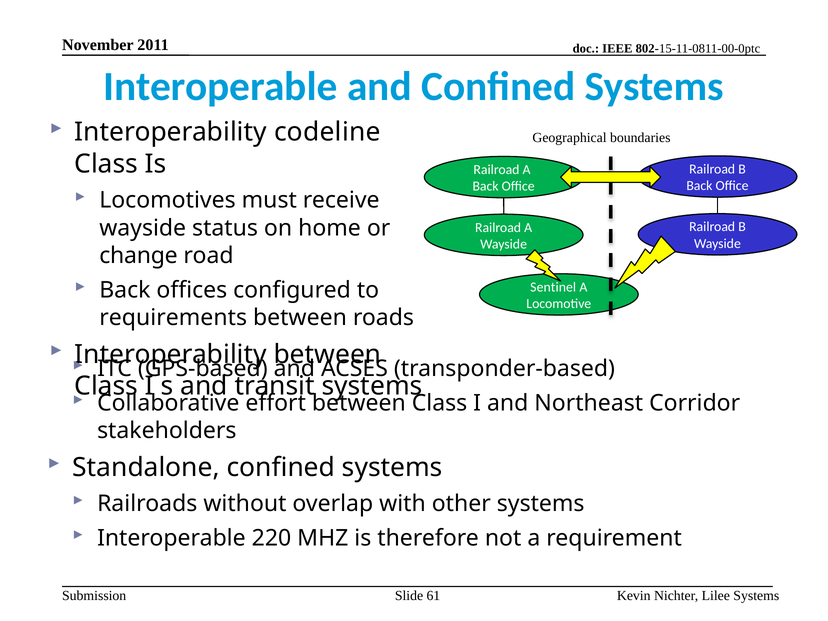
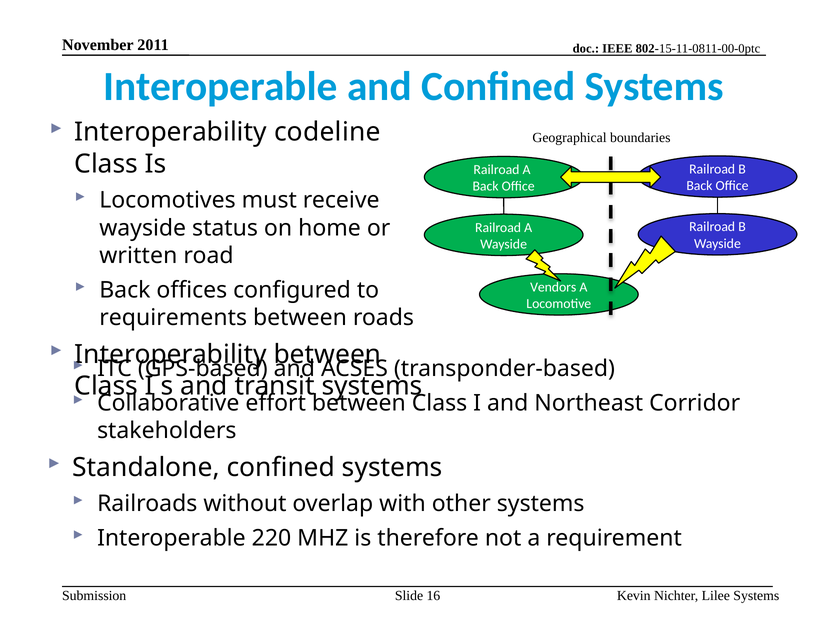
change: change -> written (138, 256)
Sentinel: Sentinel -> Vendors (553, 287)
61: 61 -> 16 (433, 596)
